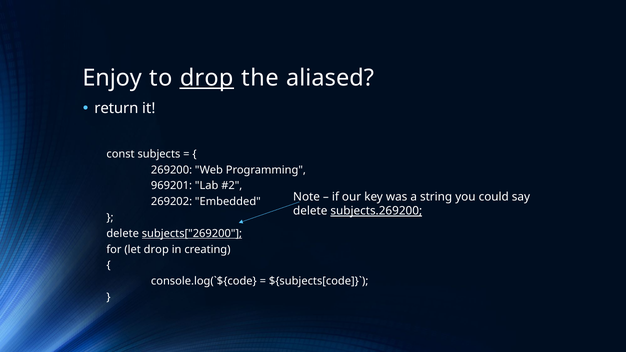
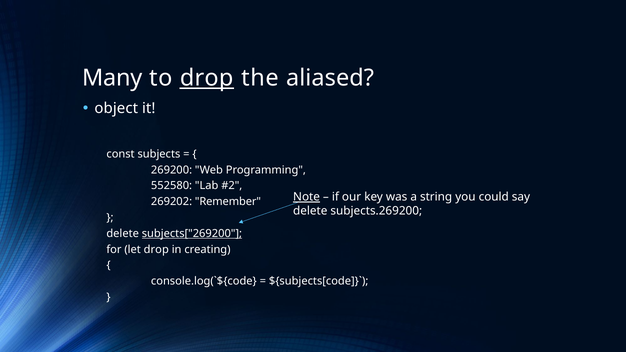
Enjoy: Enjoy -> Many (112, 78)
return: return -> object (116, 108)
969201: 969201 -> 552580 (172, 186)
Note underline: none -> present (307, 197)
Embedded: Embedded -> Remember (228, 202)
subjects.269200 underline: present -> none (376, 211)
